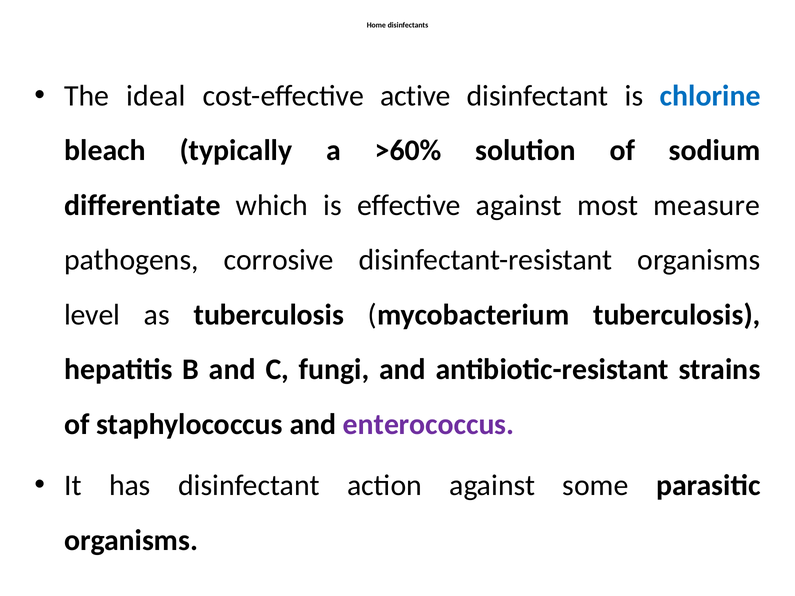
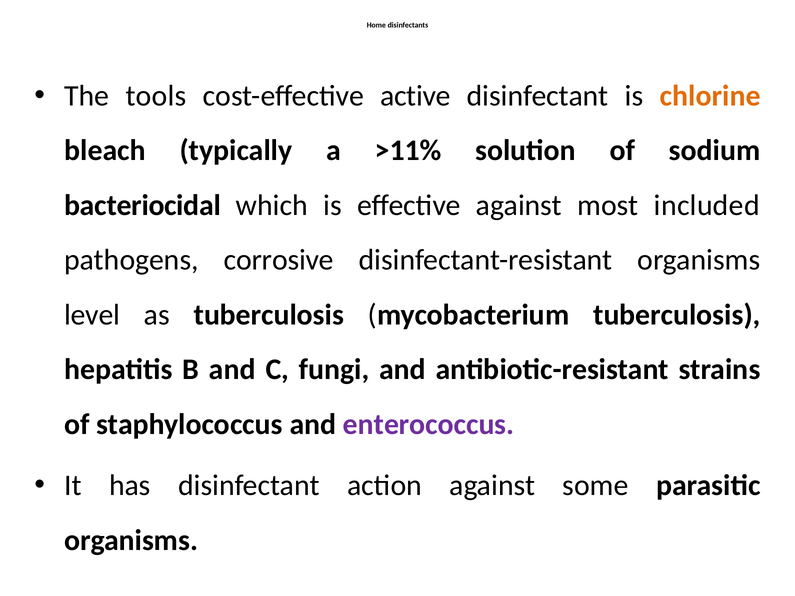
ideal: ideal -> tools (156, 96)
chlorine colour: blue -> orange (710, 96)
>60%: >60% -> >11% (408, 151)
differentiate: differentiate -> bacteriocidal (143, 205)
measure: measure -> included (707, 205)
